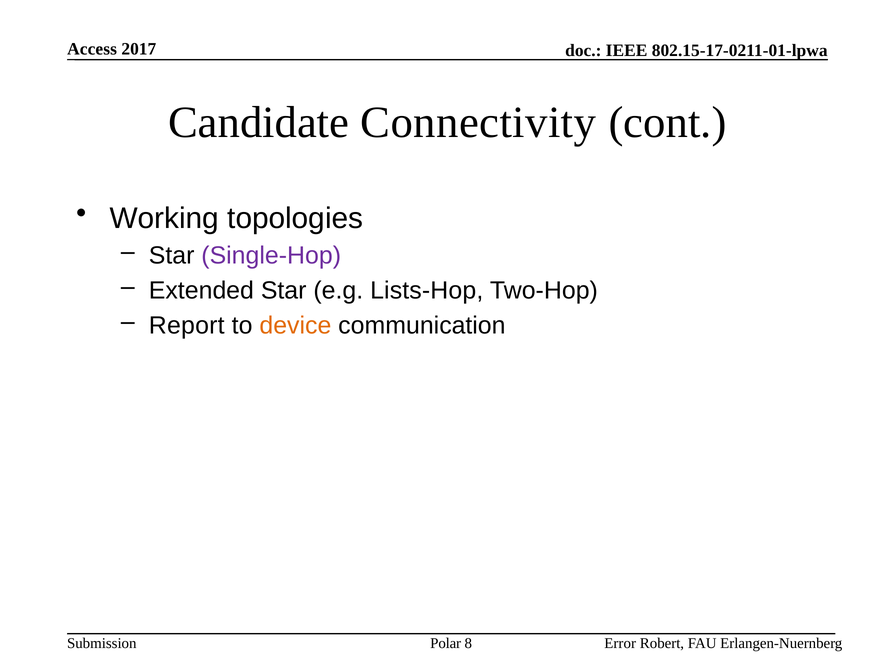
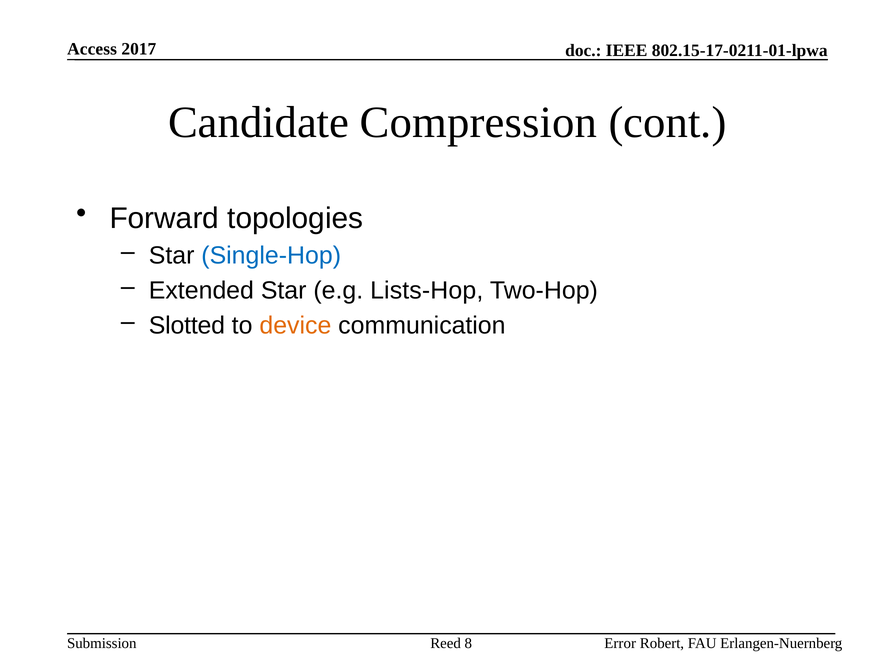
Connectivity: Connectivity -> Compression (478, 122)
Working: Working -> Forward (164, 218)
Single-Hop colour: purple -> blue (271, 256)
Report: Report -> Slotted (187, 325)
Polar: Polar -> Reed (446, 644)
